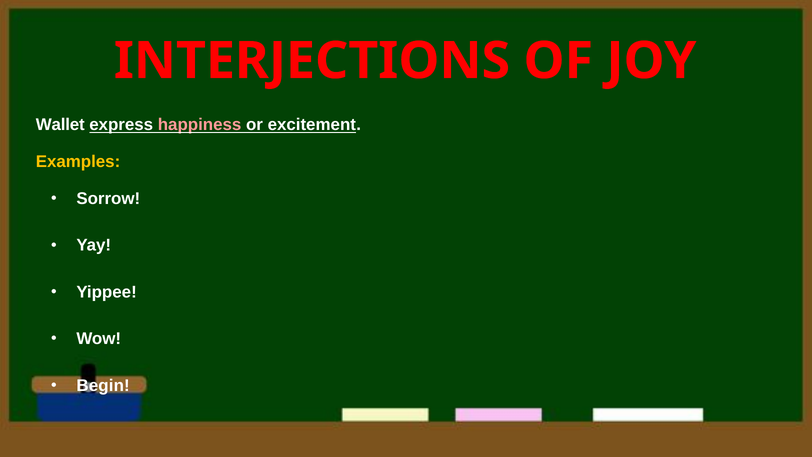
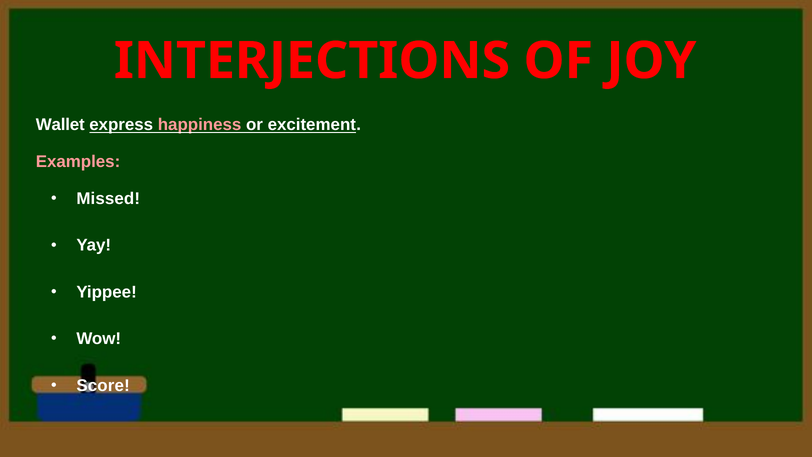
Examples colour: yellow -> pink (78, 162)
Sorrow: Sorrow -> Missed (108, 199)
Begin: Begin -> Score (103, 385)
